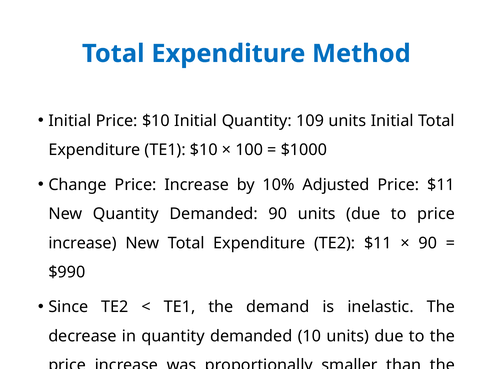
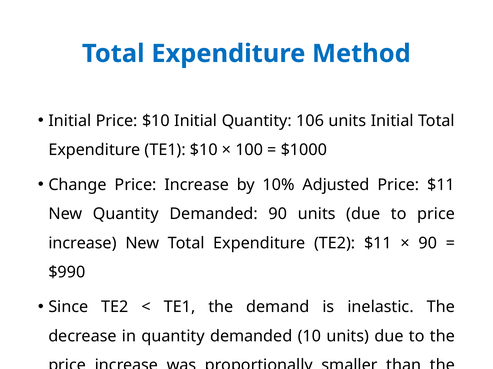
109: 109 -> 106 (310, 121)
